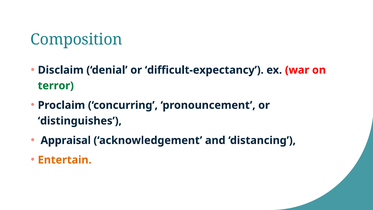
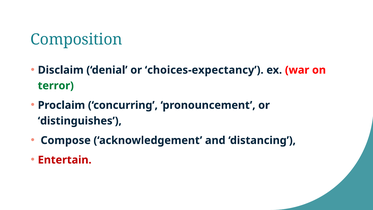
difficult-expectancy: difficult-expectancy -> choices-expectancy (204, 70)
Appraisal: Appraisal -> Compose (66, 140)
Entertain colour: orange -> red (65, 160)
